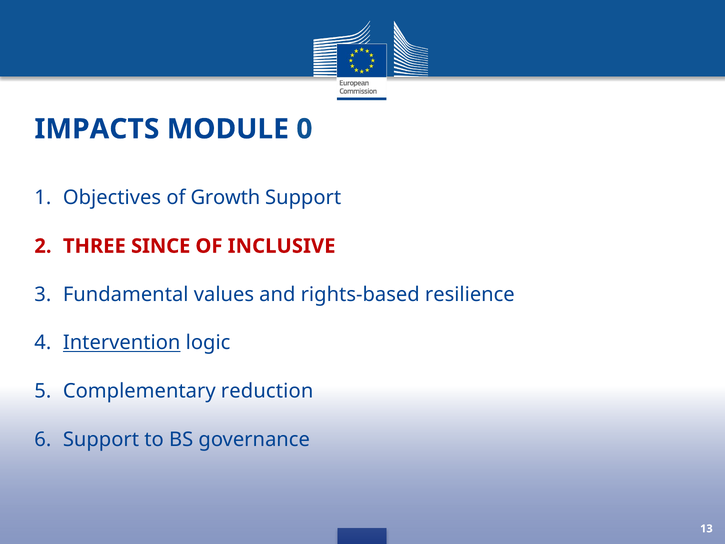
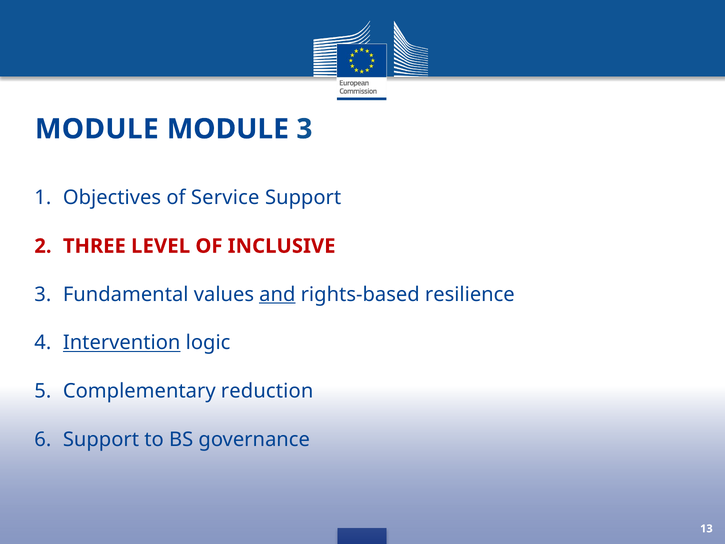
IMPACTS: IMPACTS -> MODULE (97, 129)
MODULE 0: 0 -> 3 (304, 129)
Growth: Growth -> Service (225, 198)
SINCE: SINCE -> LEVEL (161, 246)
and underline: none -> present (277, 294)
